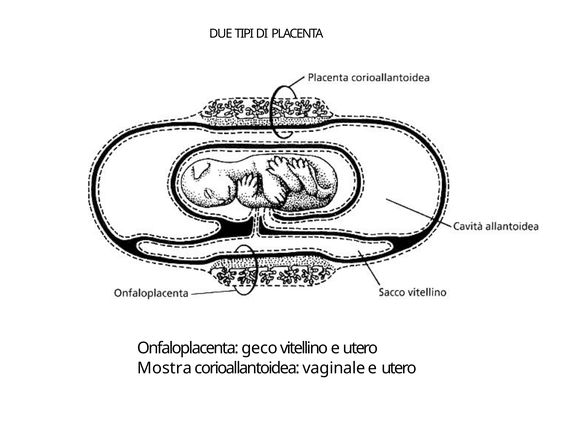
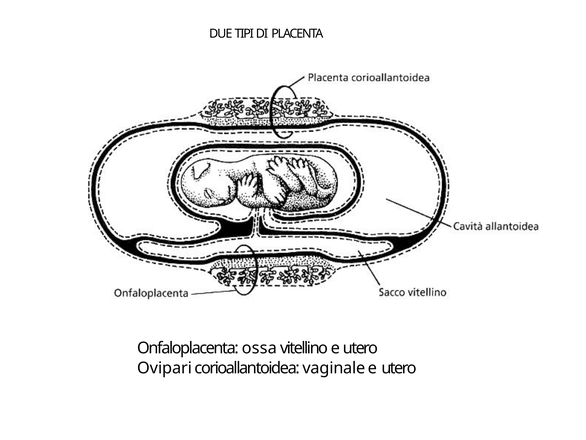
geco: geco -> ossa (259, 348)
Mostra: Mostra -> Ovipari (165, 368)
